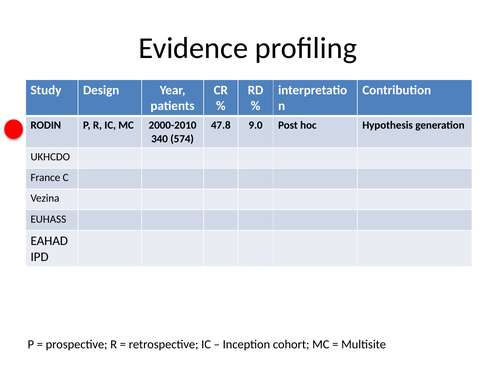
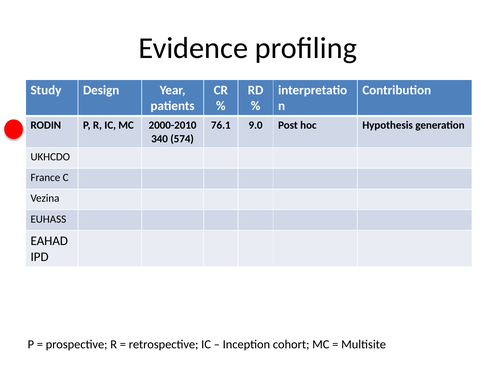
47.8: 47.8 -> 76.1 (221, 125)
